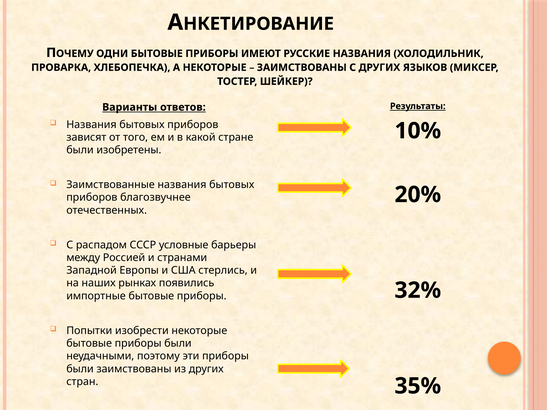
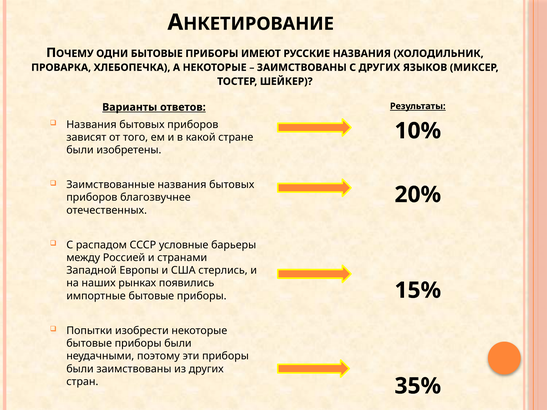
32%: 32% -> 15% (418, 290)
